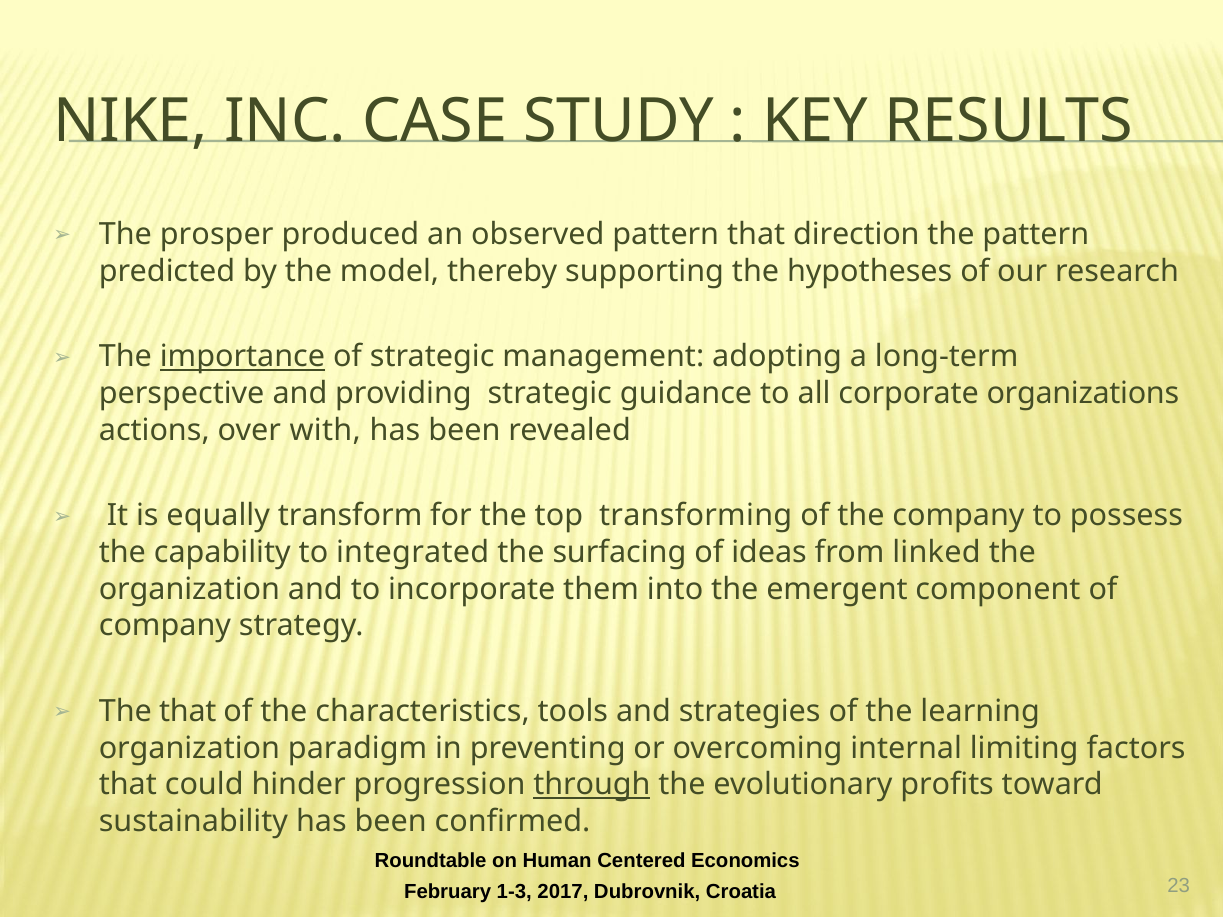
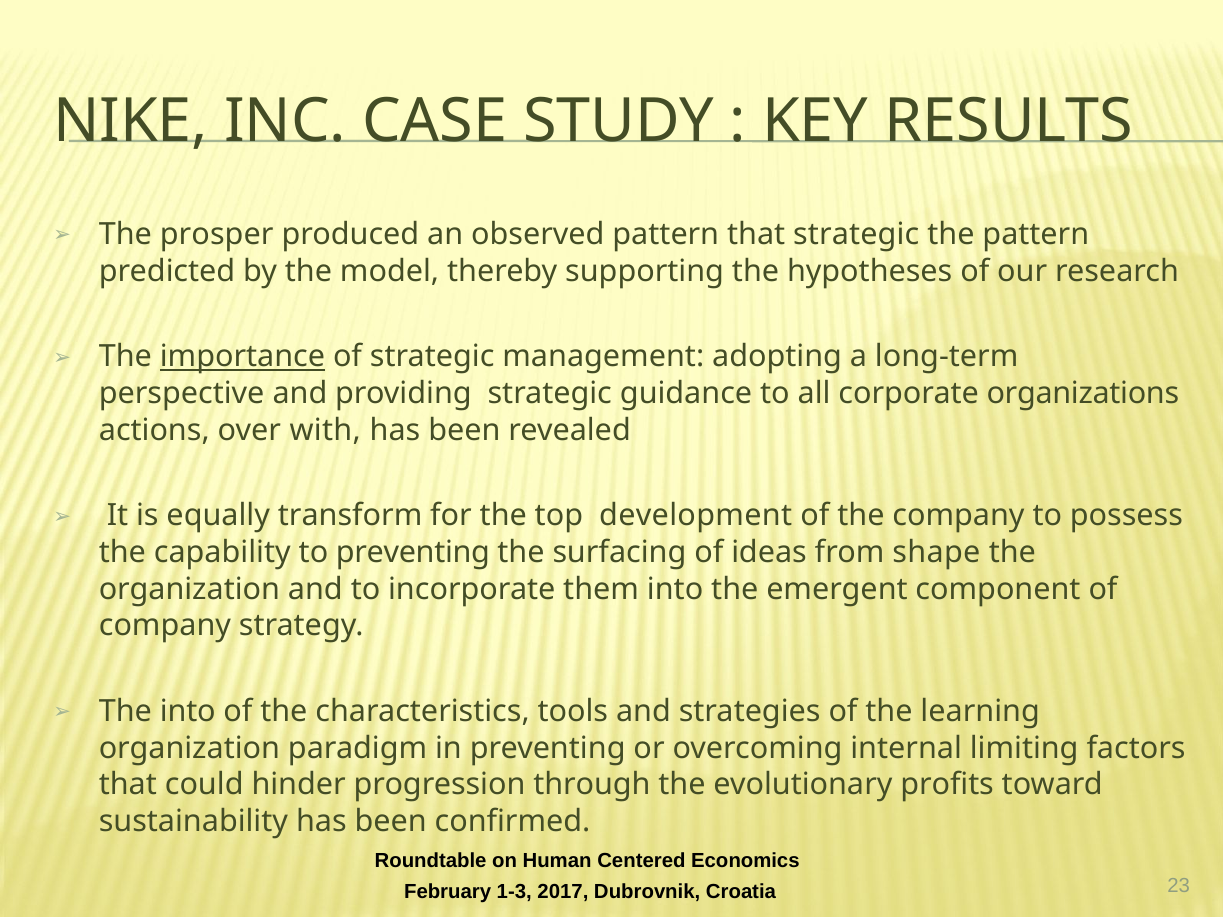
that direction: direction -> strategic (856, 234)
transforming: transforming -> development (696, 516)
to integrated: integrated -> preventing (413, 552)
linked: linked -> shape (936, 552)
The that: that -> into (188, 711)
through underline: present -> none (592, 785)
